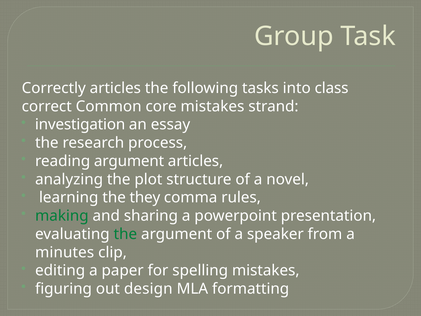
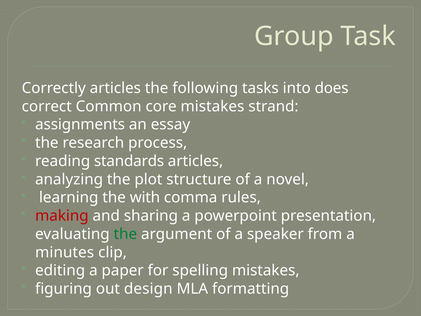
class: class -> does (332, 88)
investigation: investigation -> assignments (80, 125)
reading argument: argument -> standards (129, 161)
they: they -> with (145, 197)
making colour: green -> red (62, 216)
